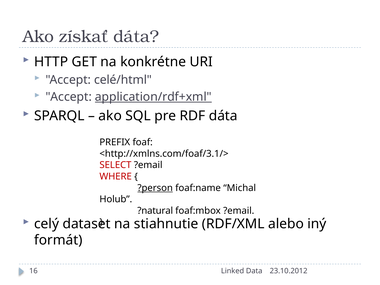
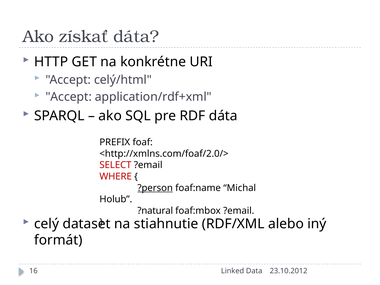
celé/html: celé/html -> celý/html (123, 80)
application/rdf+xml underline: present -> none (153, 97)
<http://xmlns.com/foaf/3.1/>: <http://xmlns.com/foaf/3.1/> -> <http://xmlns.com/foaf/2.0/> (164, 154)
